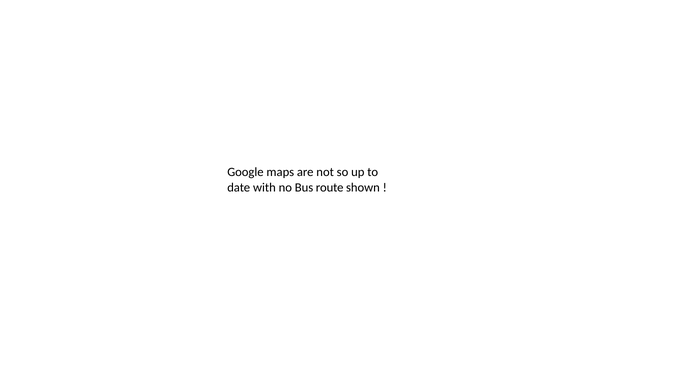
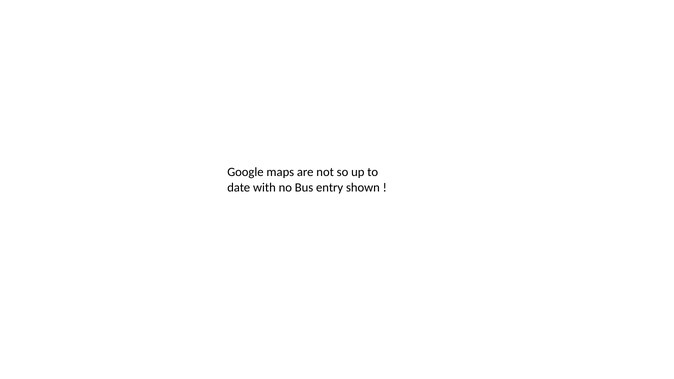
route: route -> entry (330, 188)
